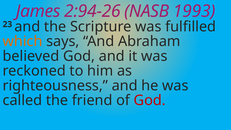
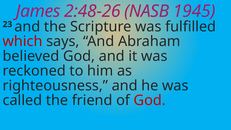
2:94-26: 2:94-26 -> 2:48-26 (92, 11)
1993: 1993 -> 1945 (194, 11)
which colour: orange -> red (23, 41)
